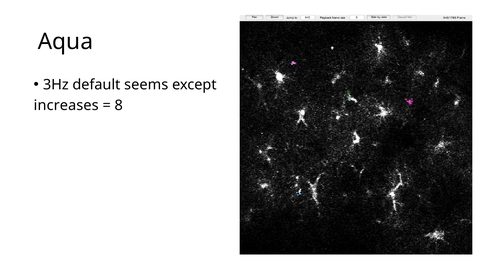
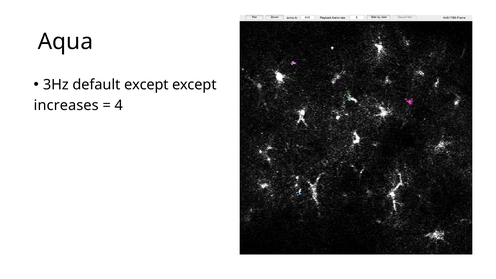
default seems: seems -> except (146, 85)
8: 8 -> 4 (119, 106)
